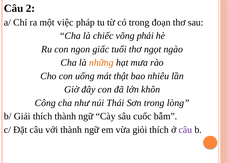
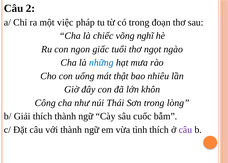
phải: phải -> nghĩ (145, 36)
những colour: orange -> blue (101, 63)
giỏi: giỏi -> tình (140, 130)
